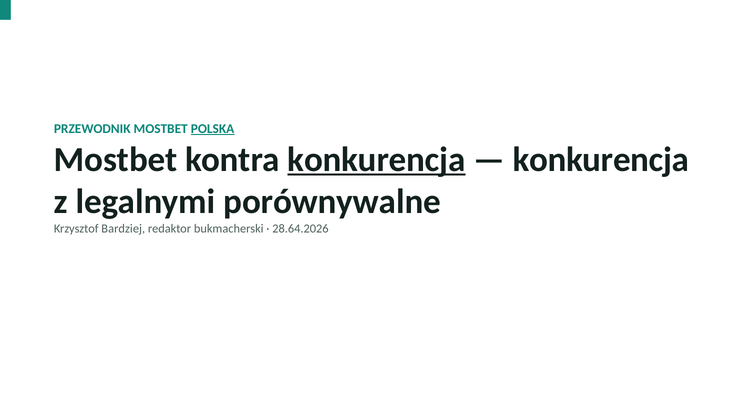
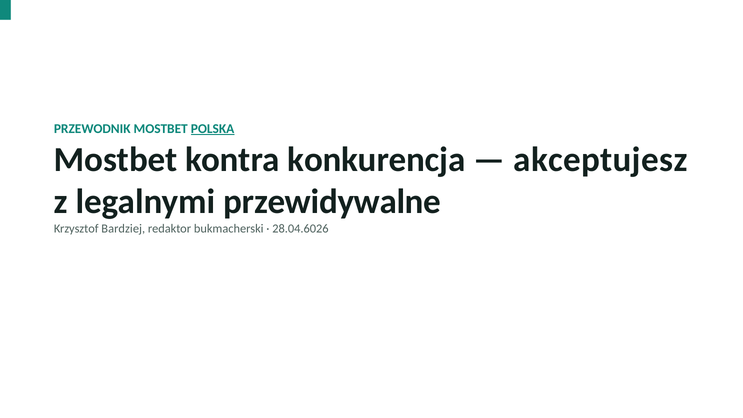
konkurencja underline: present -> none (376, 159)
konkurencja: konkurencja -> akceptujesz (600, 159)
porównywalne: porównywalne -> przewidywalne (332, 202)
28.64.2026: 28.64.2026 -> 28.04.6026 (300, 228)
